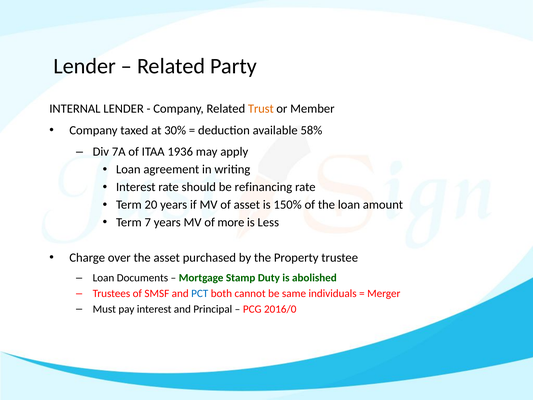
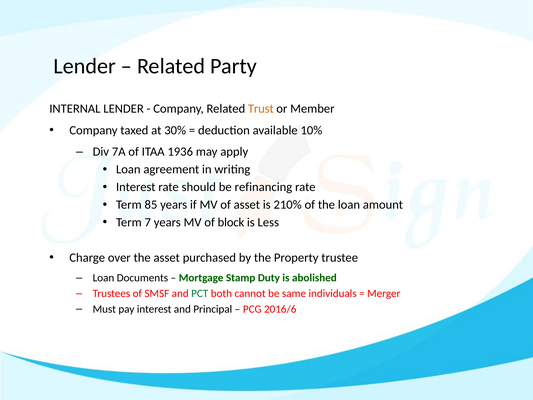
58%: 58% -> 10% (311, 130)
20: 20 -> 85 (151, 205)
150%: 150% -> 210% (288, 205)
more: more -> block (231, 222)
PCT colour: blue -> green (200, 293)
2016/0: 2016/0 -> 2016/6 (280, 309)
